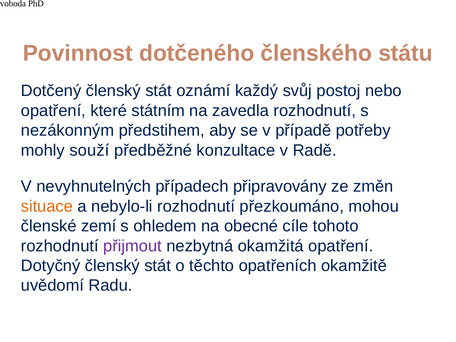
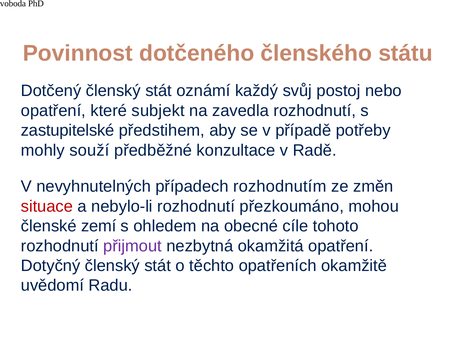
státním: státním -> subjekt (158, 111)
nezákonným: nezákonným -> zastupitelské (68, 130)
připravovány: připravovány -> rozhodnutím (280, 187)
situace colour: orange -> red (47, 206)
